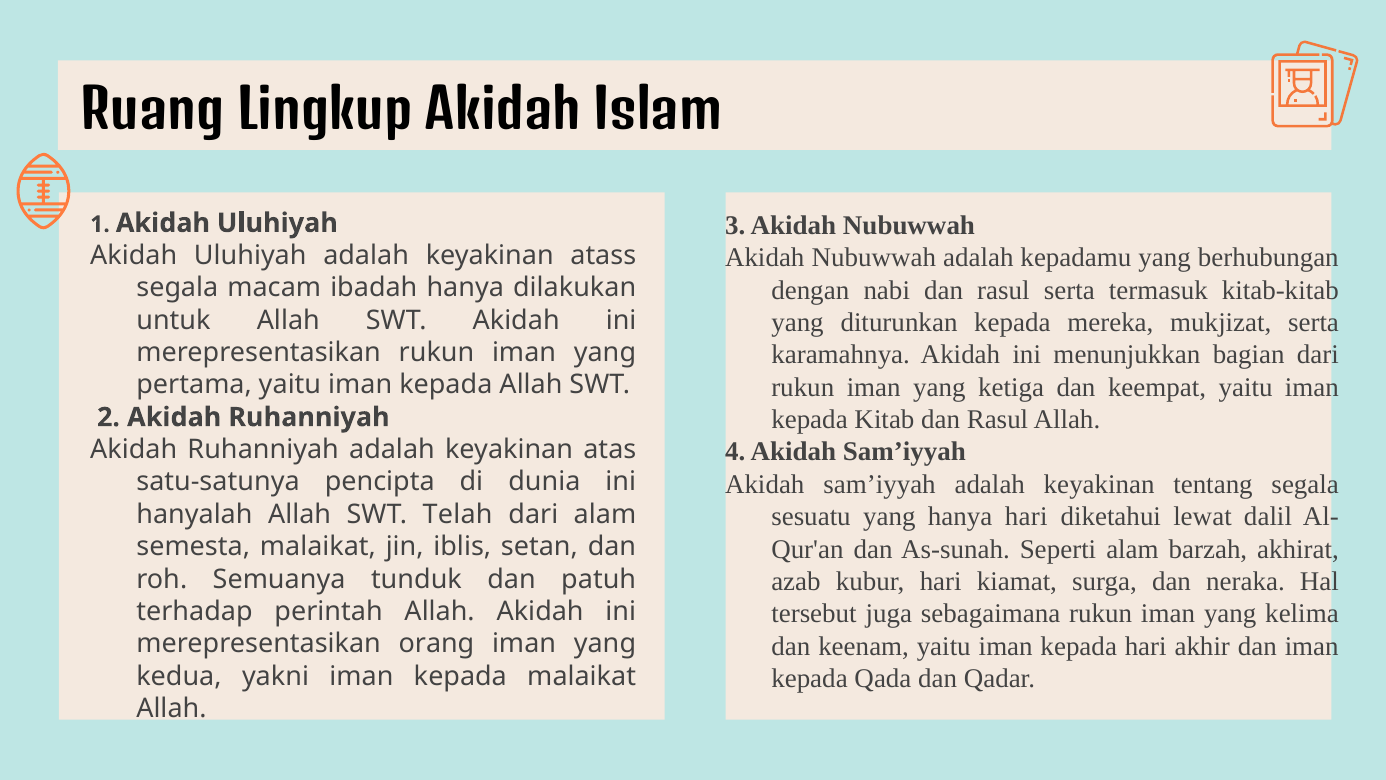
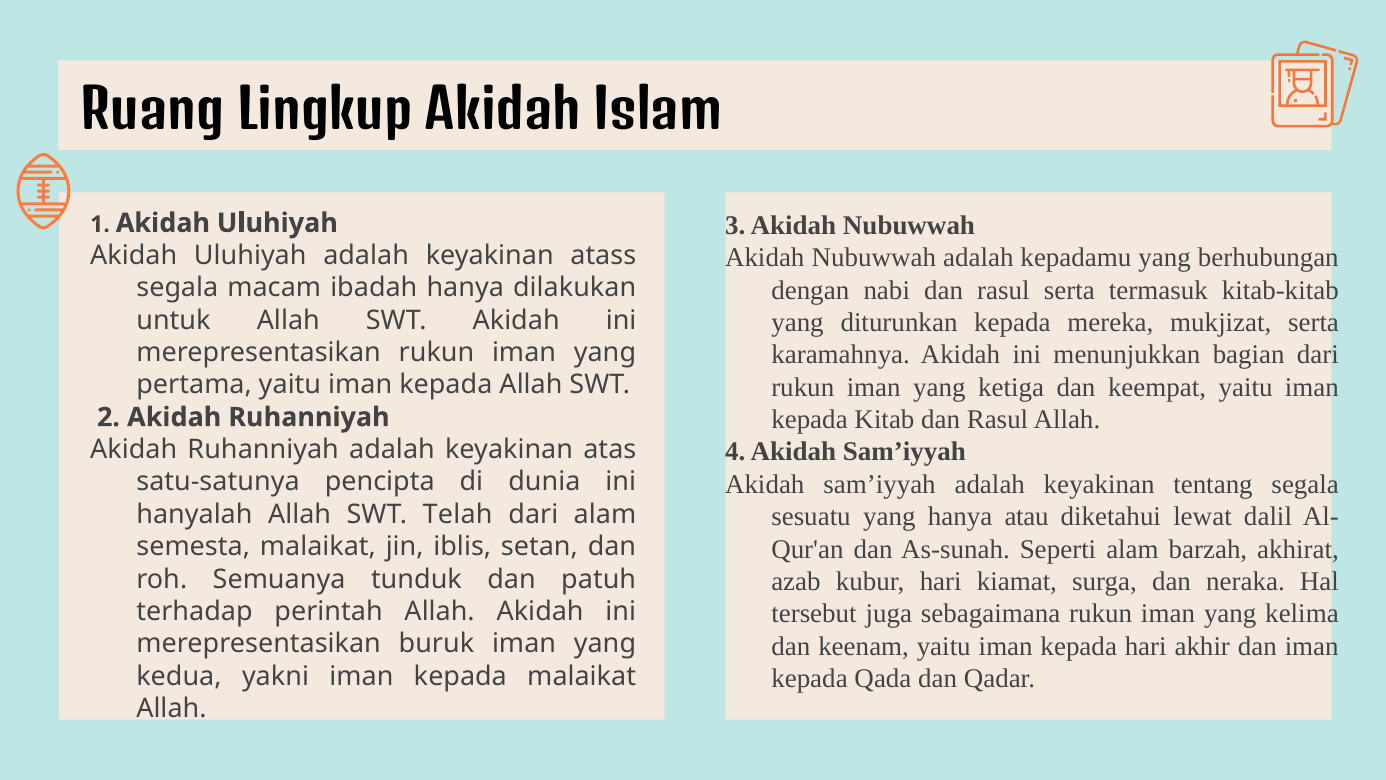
hanya hari: hari -> atau (1027, 517)
orang: orang -> buruk (436, 644)
